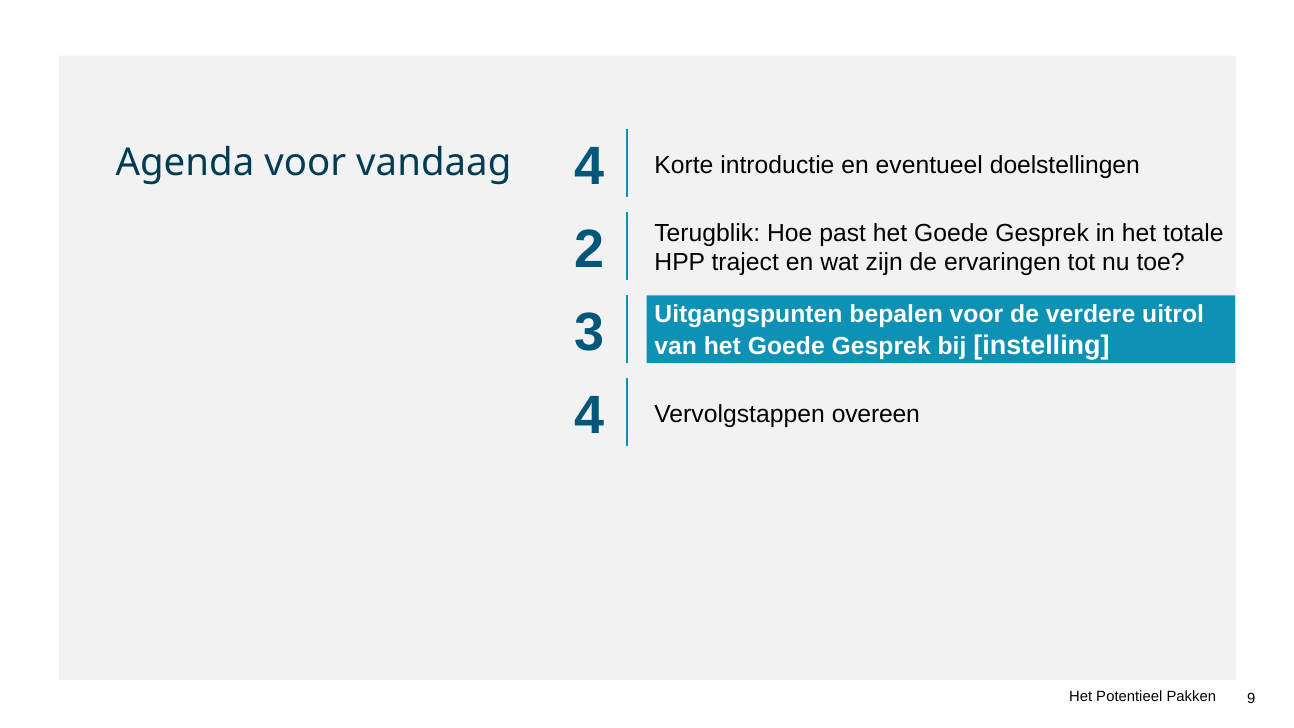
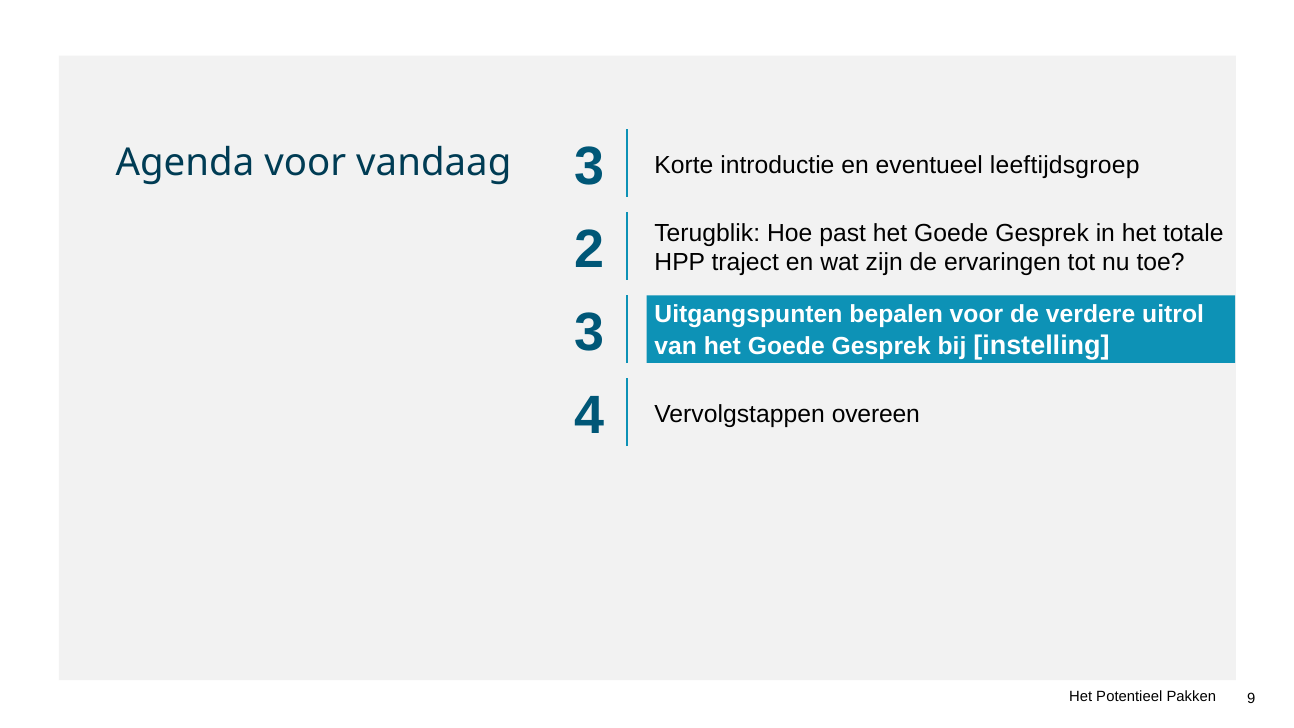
vandaag 4: 4 -> 3 (590, 167)
doelstellingen: doelstellingen -> leeftijdsgroep (1065, 165)
